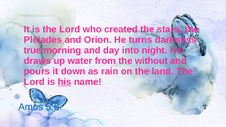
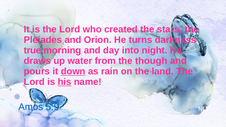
without: without -> though (151, 61)
down underline: none -> present (73, 71)
5:6: 5:6 -> 5:9 (52, 107)
